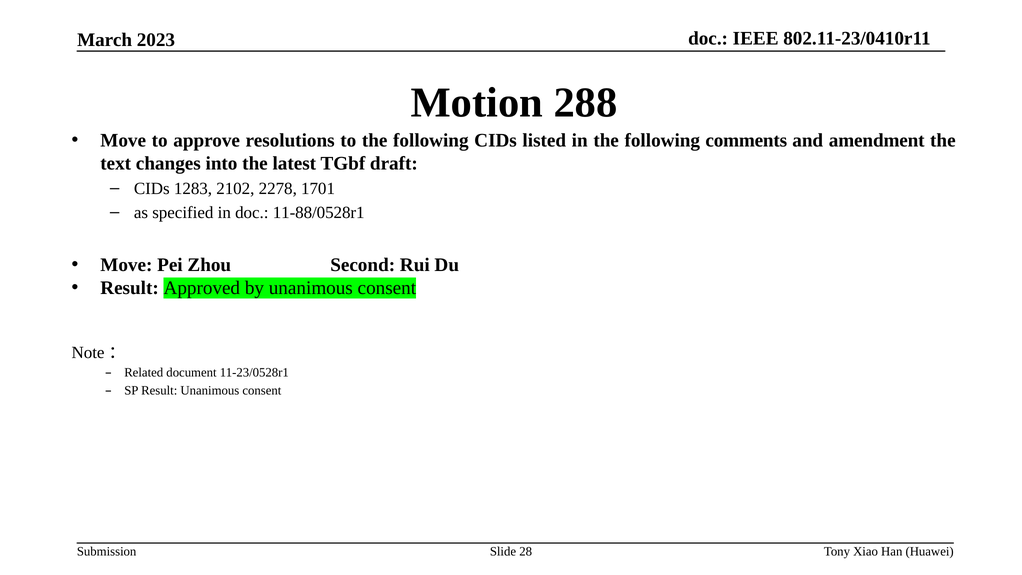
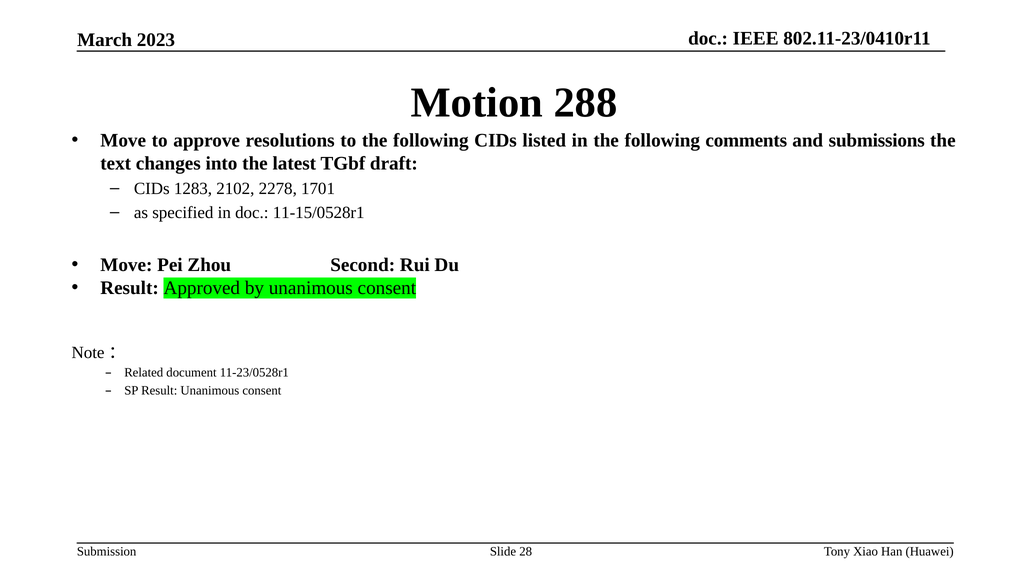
amendment: amendment -> submissions (877, 141)
11-88/0528r1: 11-88/0528r1 -> 11-15/0528r1 (319, 212)
